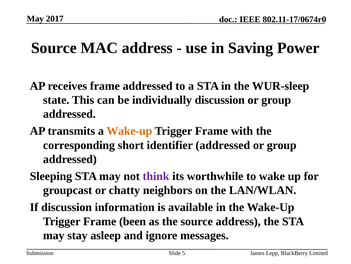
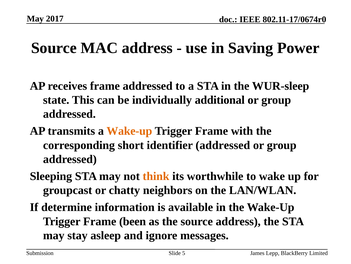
individually discussion: discussion -> additional (220, 100)
think colour: purple -> orange (156, 176)
If discussion: discussion -> determine (67, 207)
